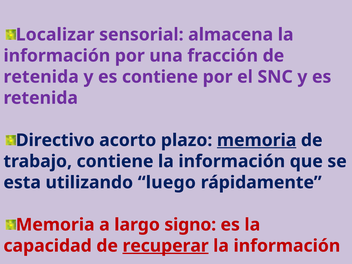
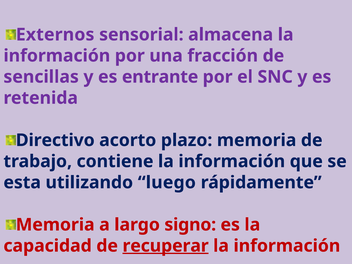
Localizar: Localizar -> Externos (55, 35)
retenida: retenida -> sencillas (41, 77)
es contiene: contiene -> entrante (160, 77)
memoria underline: present -> none (257, 140)
